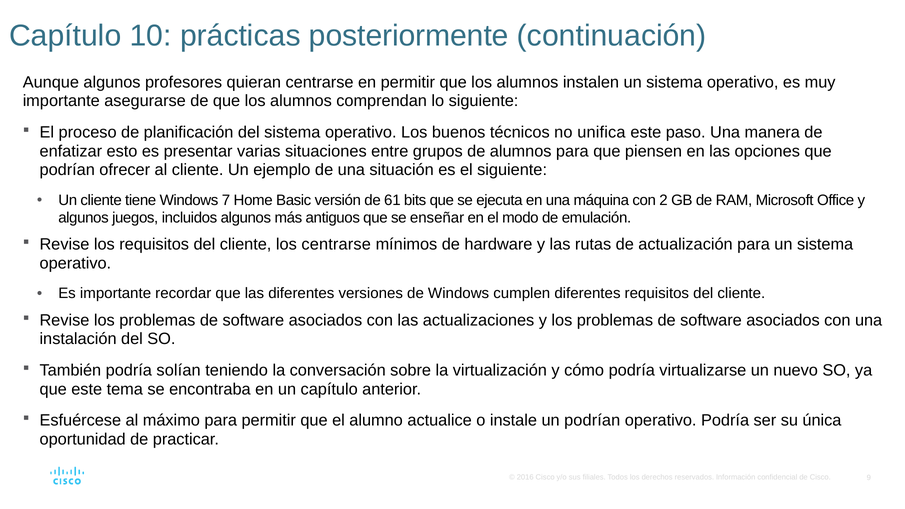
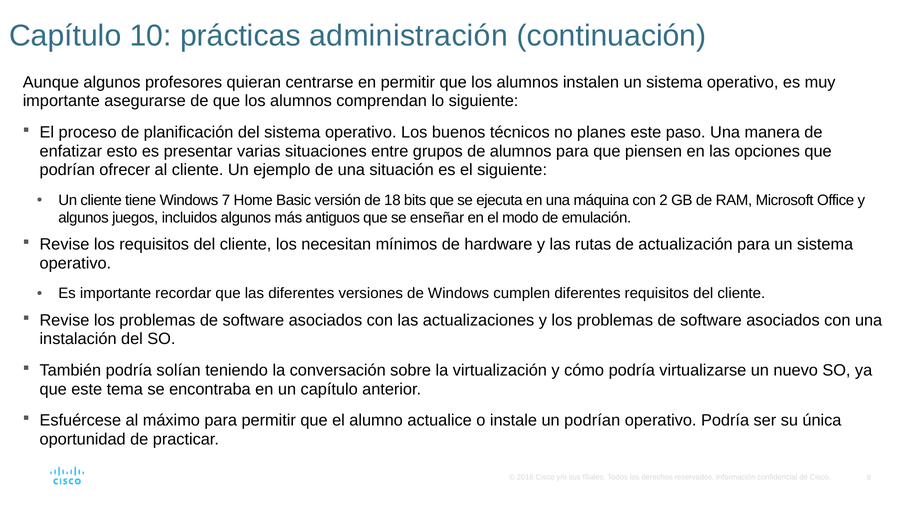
posteriormente: posteriormente -> administración (409, 36)
unifica: unifica -> planes (601, 132)
61: 61 -> 18 (392, 200)
los centrarse: centrarse -> necesitan (336, 244)
